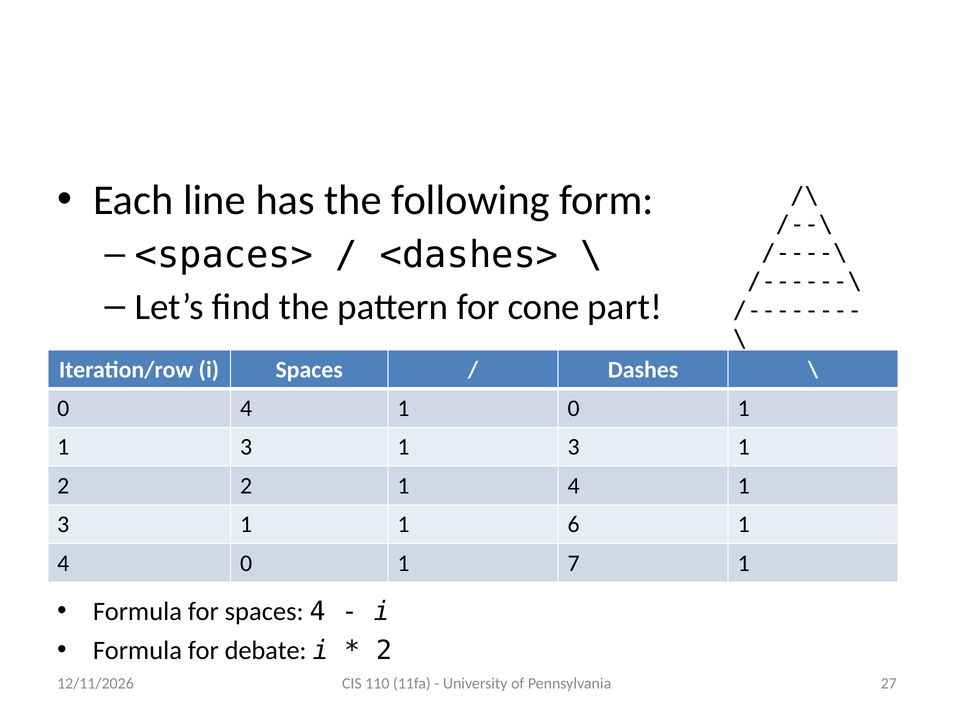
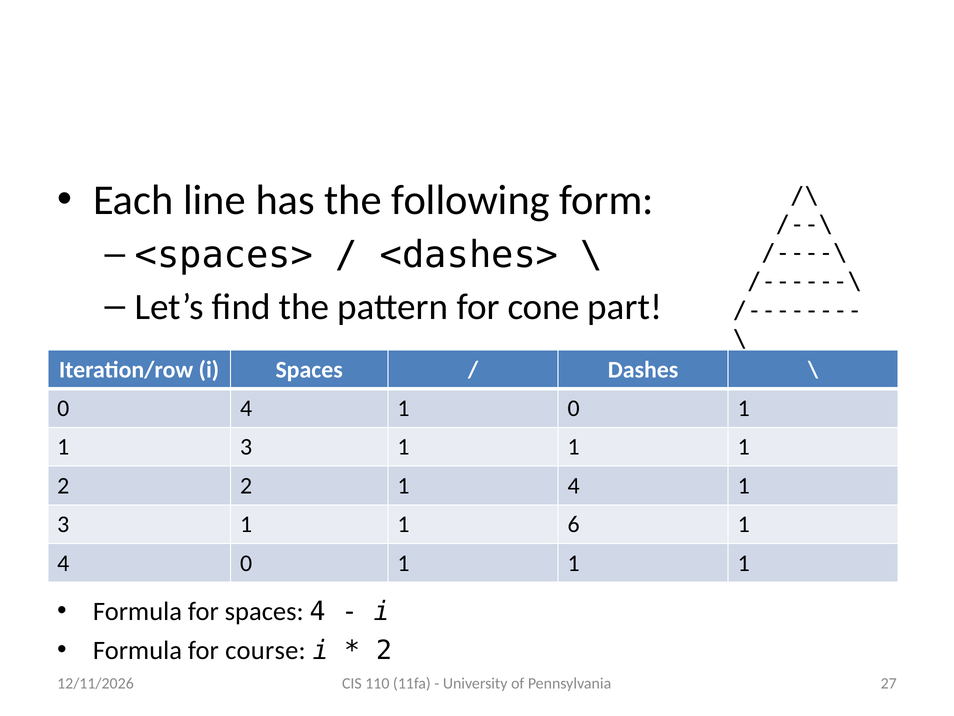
3: 3 -> 1 (574, 447)
4 0 1 7: 7 -> 1 (574, 563)
debate: debate -> course (265, 650)
